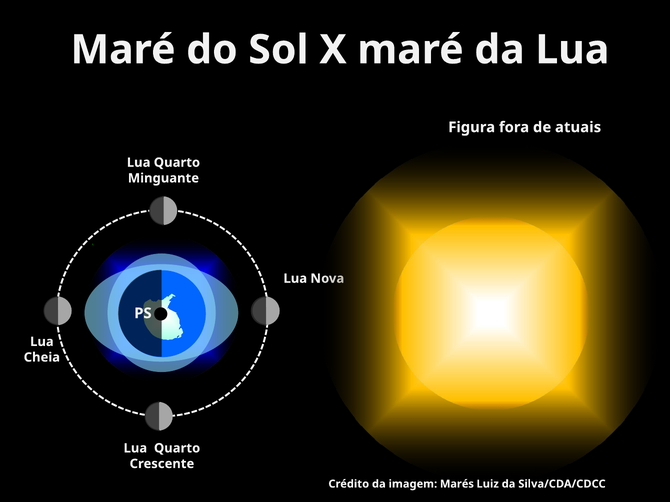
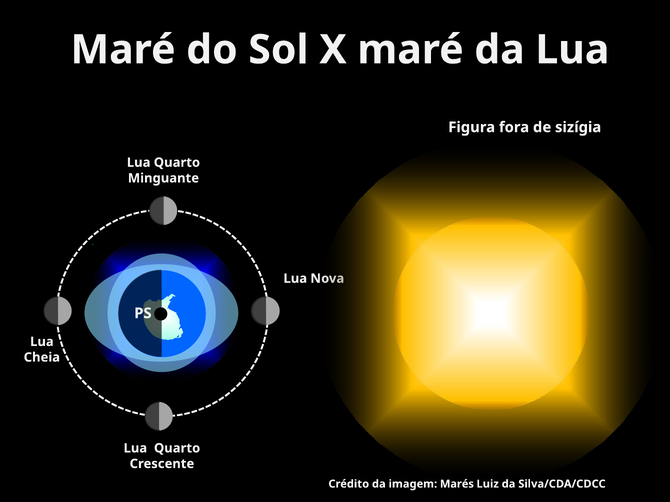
atuais: atuais -> sizígia (578, 127)
